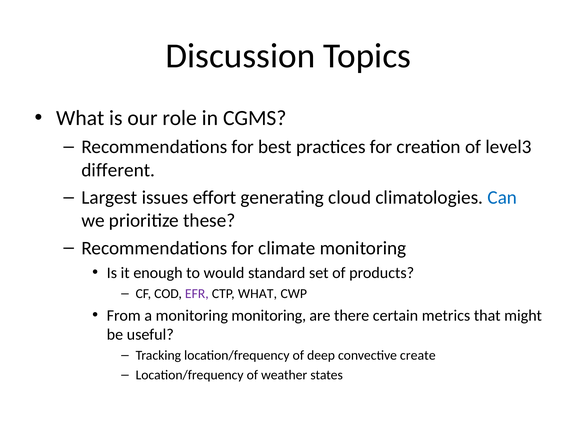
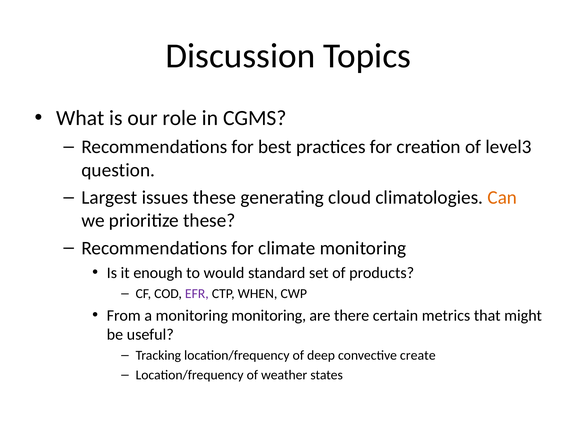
different: different -> question (118, 170)
issues effort: effort -> these (214, 198)
Can colour: blue -> orange (502, 198)
CTP WHAT: WHAT -> WHEN (258, 294)
